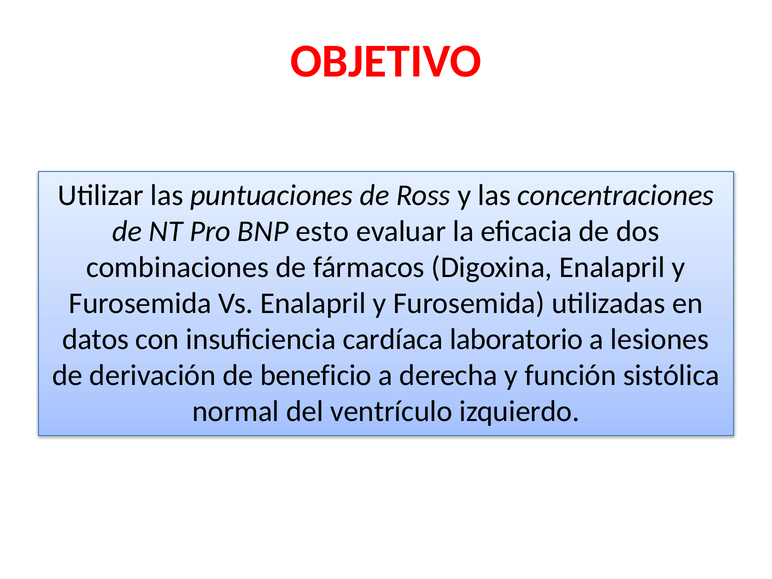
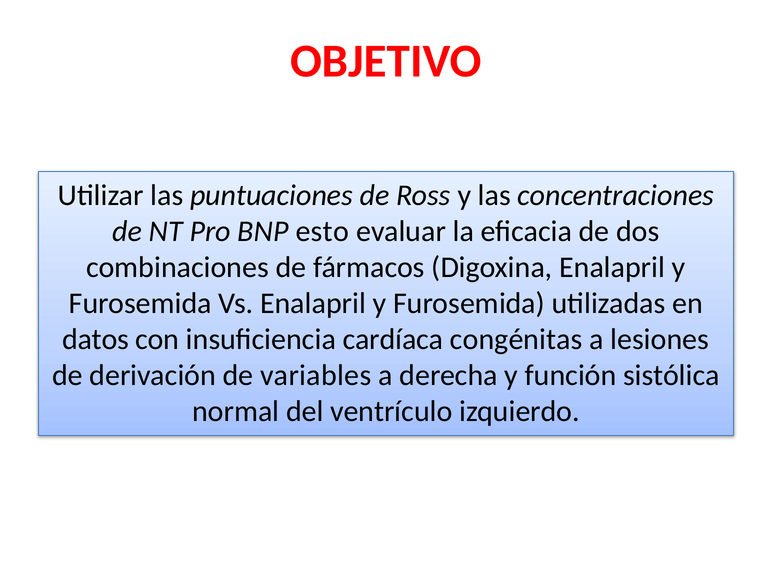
laboratorio: laboratorio -> congénitas (516, 339)
beneficio: beneficio -> variables (316, 375)
